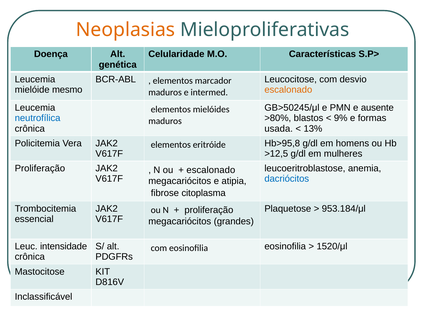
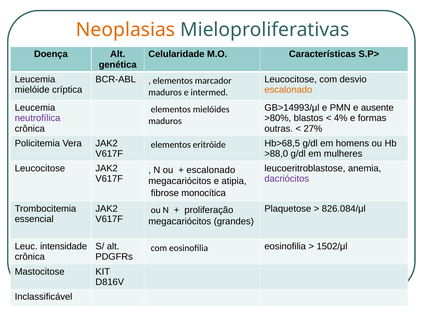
mesmo: mesmo -> críptica (67, 90)
GB>50245/μl: GB>50245/μl -> GB>14993/μl (292, 108)
neutrofílica colour: blue -> purple (38, 118)
9%: 9% -> 4% (341, 118)
usada: usada -> outras (279, 128)
13%: 13% -> 27% (313, 128)
Hb>95,8: Hb>95,8 -> Hb>68,5 (282, 143)
>12,5: >12,5 -> >88,0 (276, 154)
Proliferação: Proliferação -> Leucocitose (40, 168)
dacriócitos colour: blue -> purple (287, 179)
citoplasma: citoplasma -> monocítica (204, 193)
953.184/μl: 953.184/μl -> 826.084/μl (344, 208)
1520/μl: 1520/μl -> 1502/μl (332, 246)
